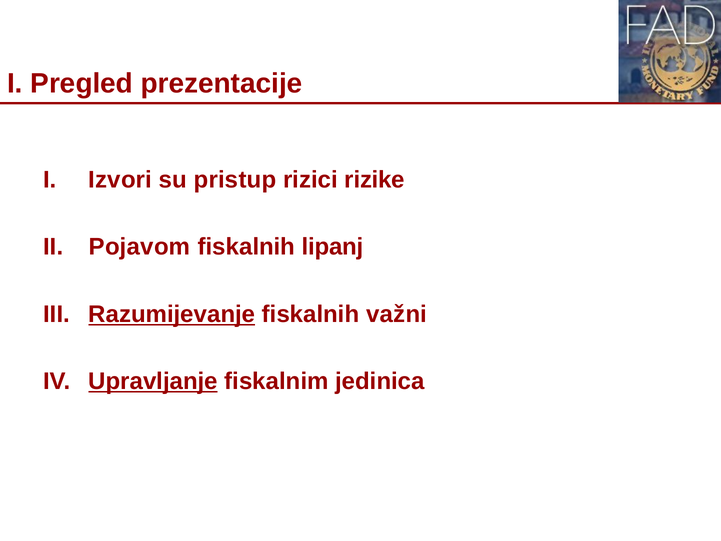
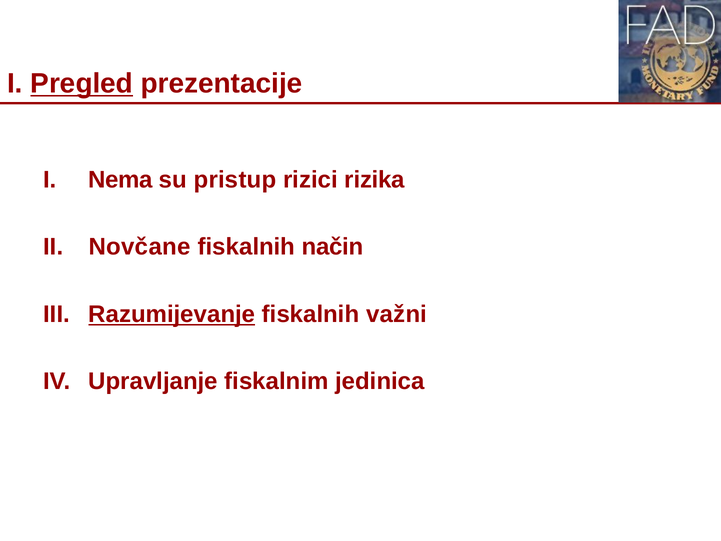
Pregled underline: none -> present (82, 84)
Izvori: Izvori -> Nema (120, 180)
rizike: rizike -> rizika (375, 180)
Pojavom: Pojavom -> Novčane (140, 247)
lipanj: lipanj -> način (333, 247)
Upravljanje underline: present -> none (153, 381)
